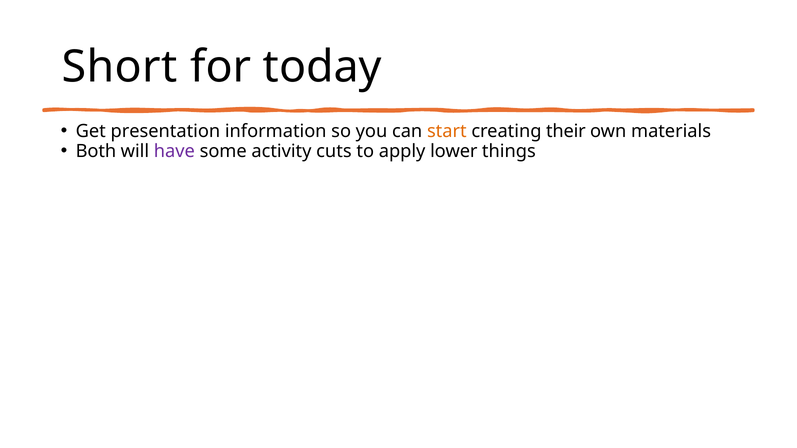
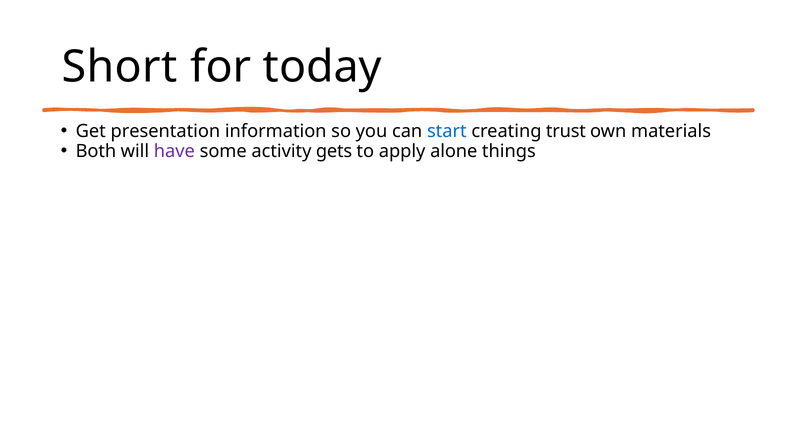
start colour: orange -> blue (447, 131)
their: their -> trust (566, 131)
cuts: cuts -> gets (334, 151)
lower: lower -> alone (454, 151)
